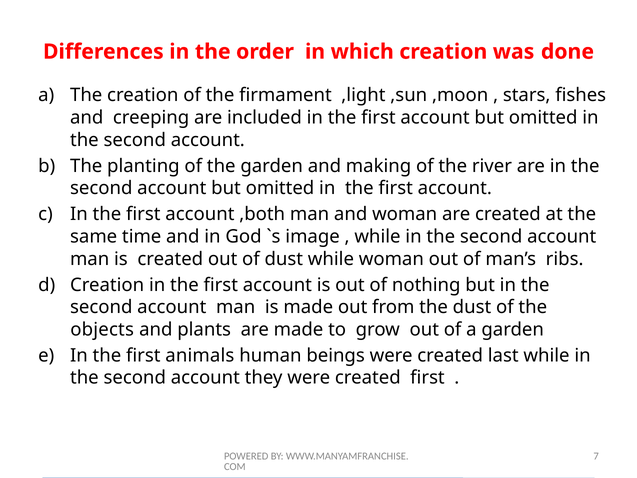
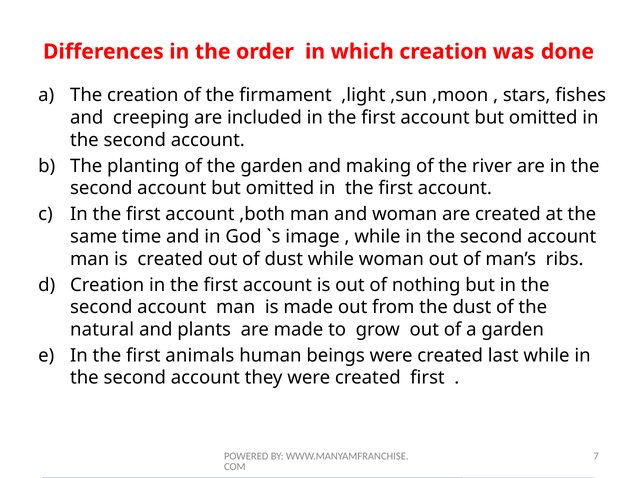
objects: objects -> natural (102, 329)
